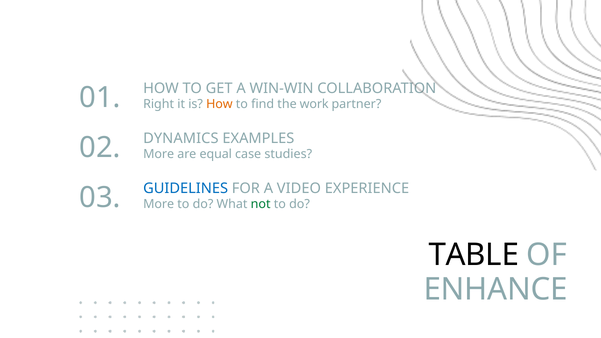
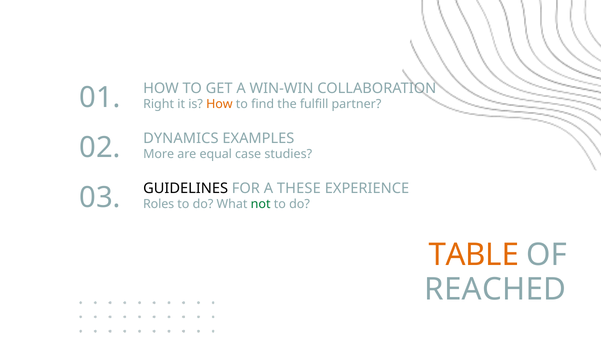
work: work -> fulfill (314, 104)
GUIDELINES colour: blue -> black (186, 188)
VIDEO: VIDEO -> THESE (299, 188)
More: More -> Roles (159, 204)
TABLE colour: black -> orange (474, 255)
ENHANCE: ENHANCE -> REACHED (495, 290)
